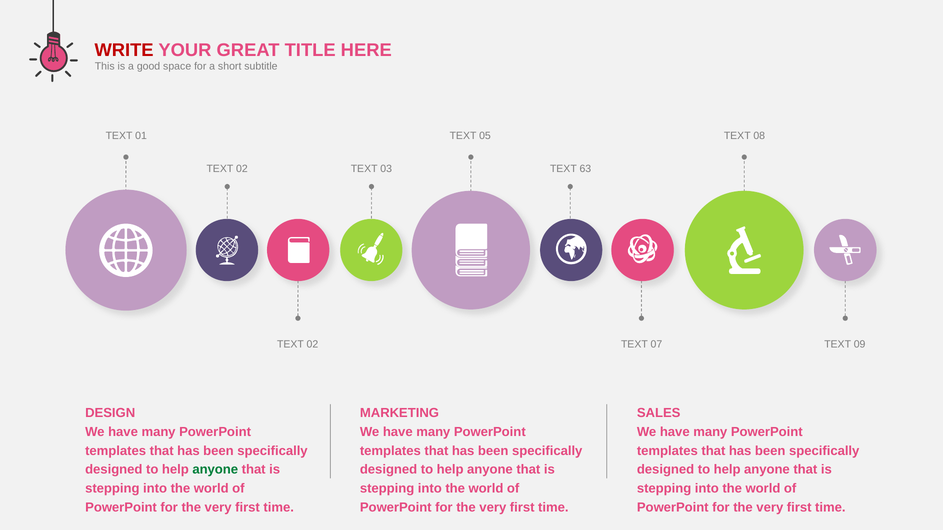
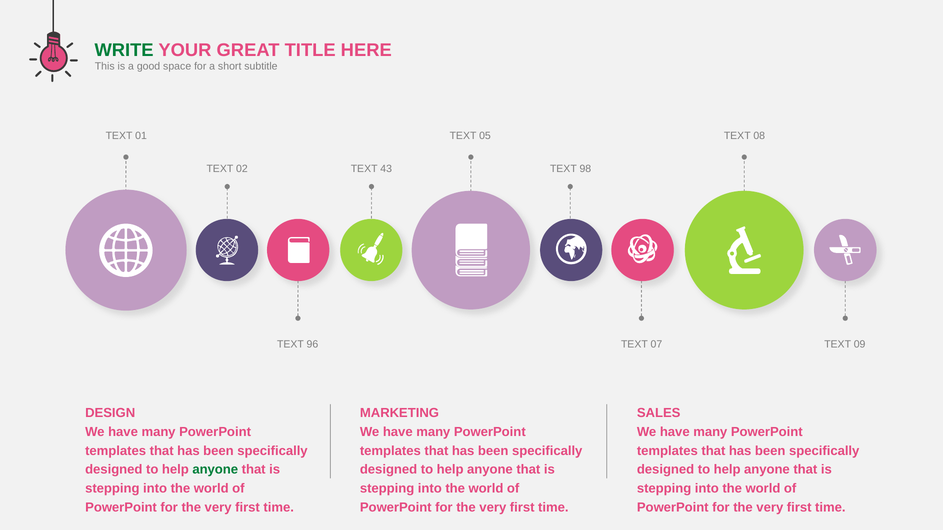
WRITE colour: red -> green (124, 50)
03: 03 -> 43 (386, 169)
63: 63 -> 98 (585, 169)
02: 02 -> 96 (312, 344)
